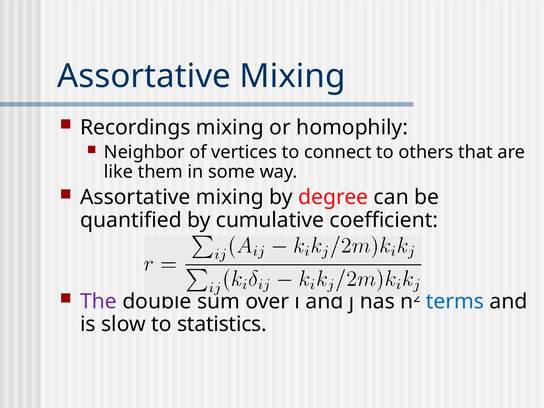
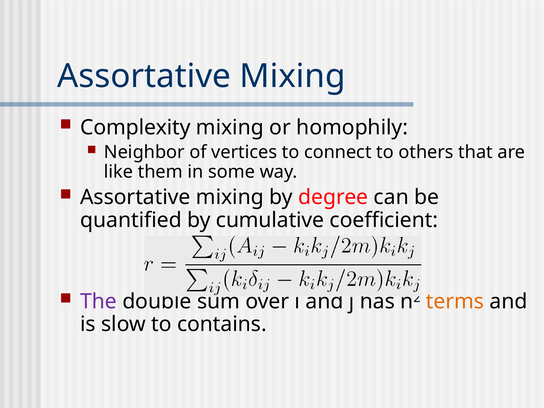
Recordings: Recordings -> Complexity (135, 127)
terms colour: blue -> orange (455, 301)
statistics: statistics -> contains (222, 324)
